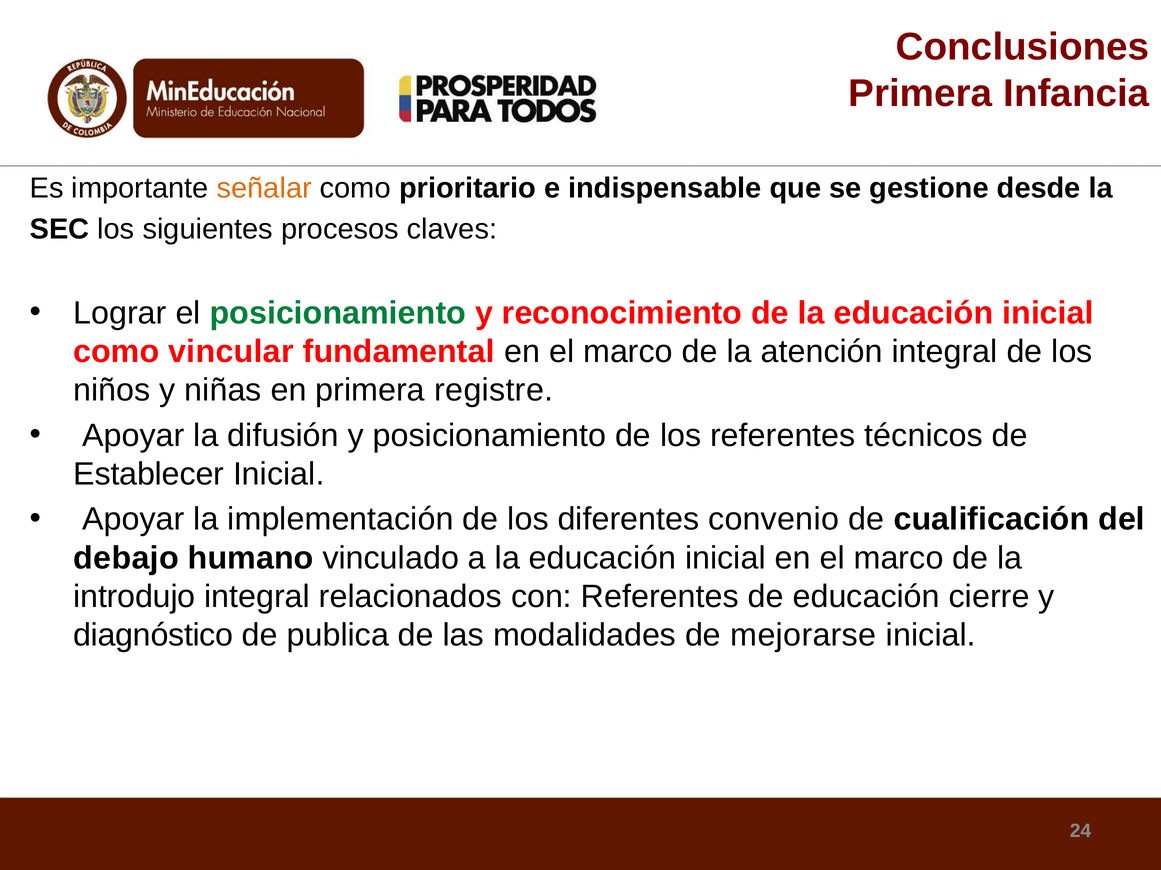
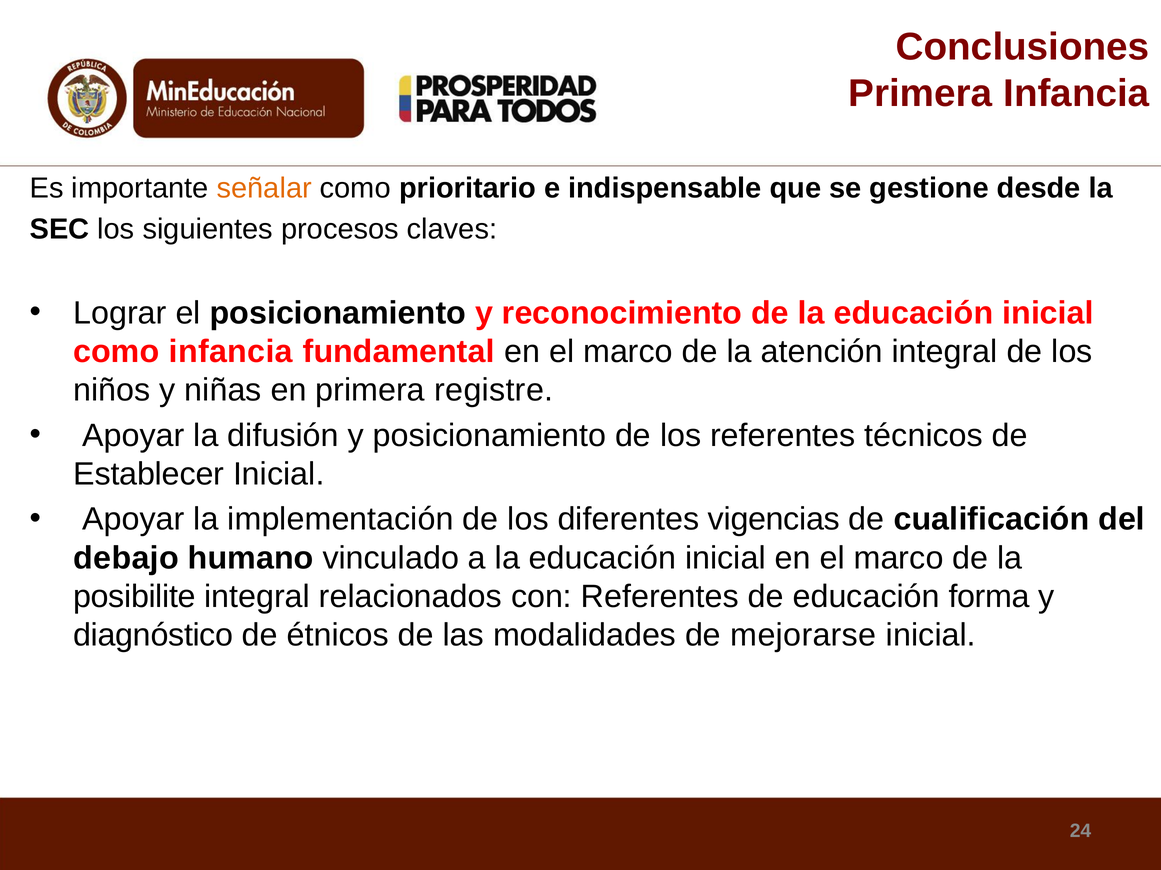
posicionamiento colour: green -> black (338, 313)
como vincular: vincular -> infancia (231, 352)
convenio: convenio -> vigencias (774, 520)
introdujo: introdujo -> posibilite (134, 597)
cierre: cierre -> forma (989, 597)
publica: publica -> étnicos (338, 636)
